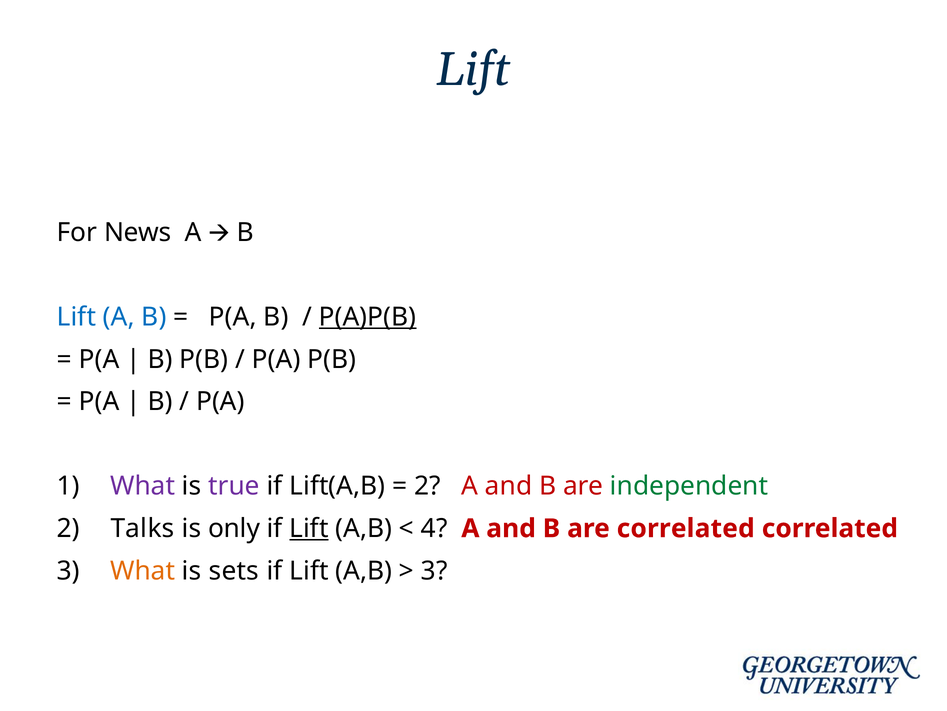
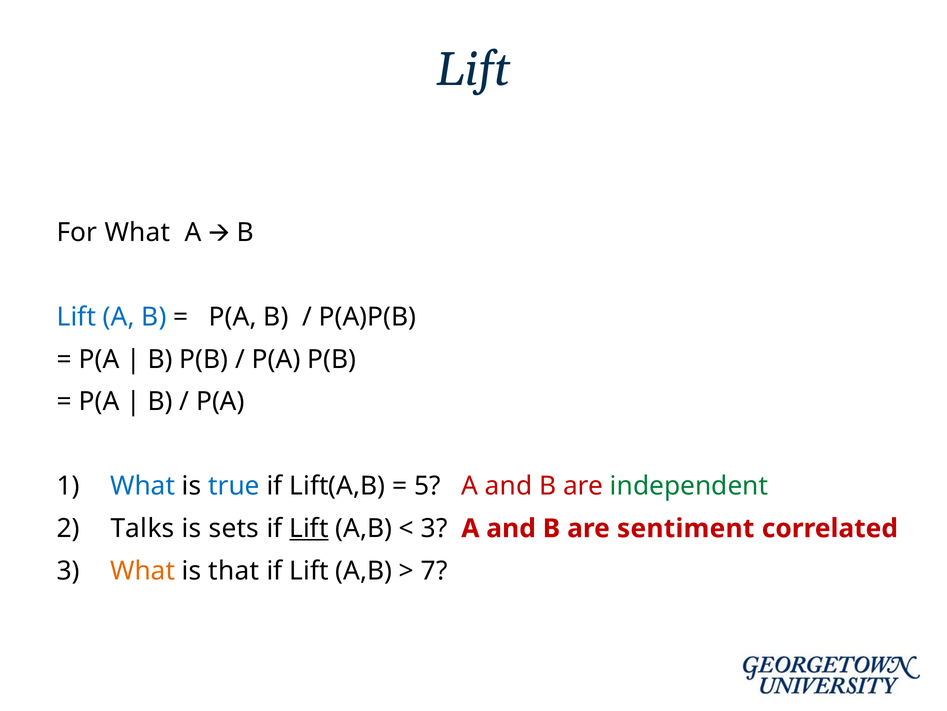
For News: News -> What (137, 232)
P(A)P(B underline: present -> none (368, 317)
What colour: purple -> blue (143, 486)
true colour: purple -> blue (234, 486)
2: 2 -> 5 (427, 486)
only: only -> sets (234, 528)
4: 4 -> 3 (434, 528)
are correlated: correlated -> sentiment (686, 528)
sets: sets -> that (234, 570)
3: 3 -> 7 (434, 570)
